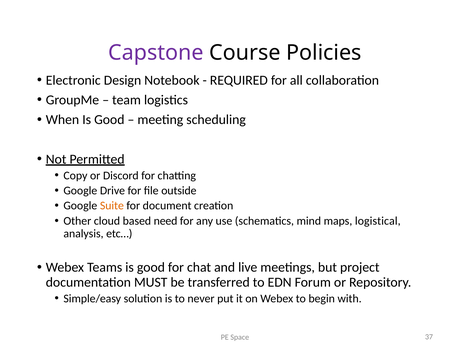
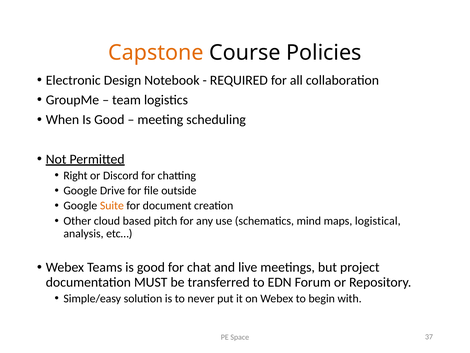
Capstone colour: purple -> orange (156, 53)
Copy: Copy -> Right (75, 175)
need: need -> pitch (166, 221)
